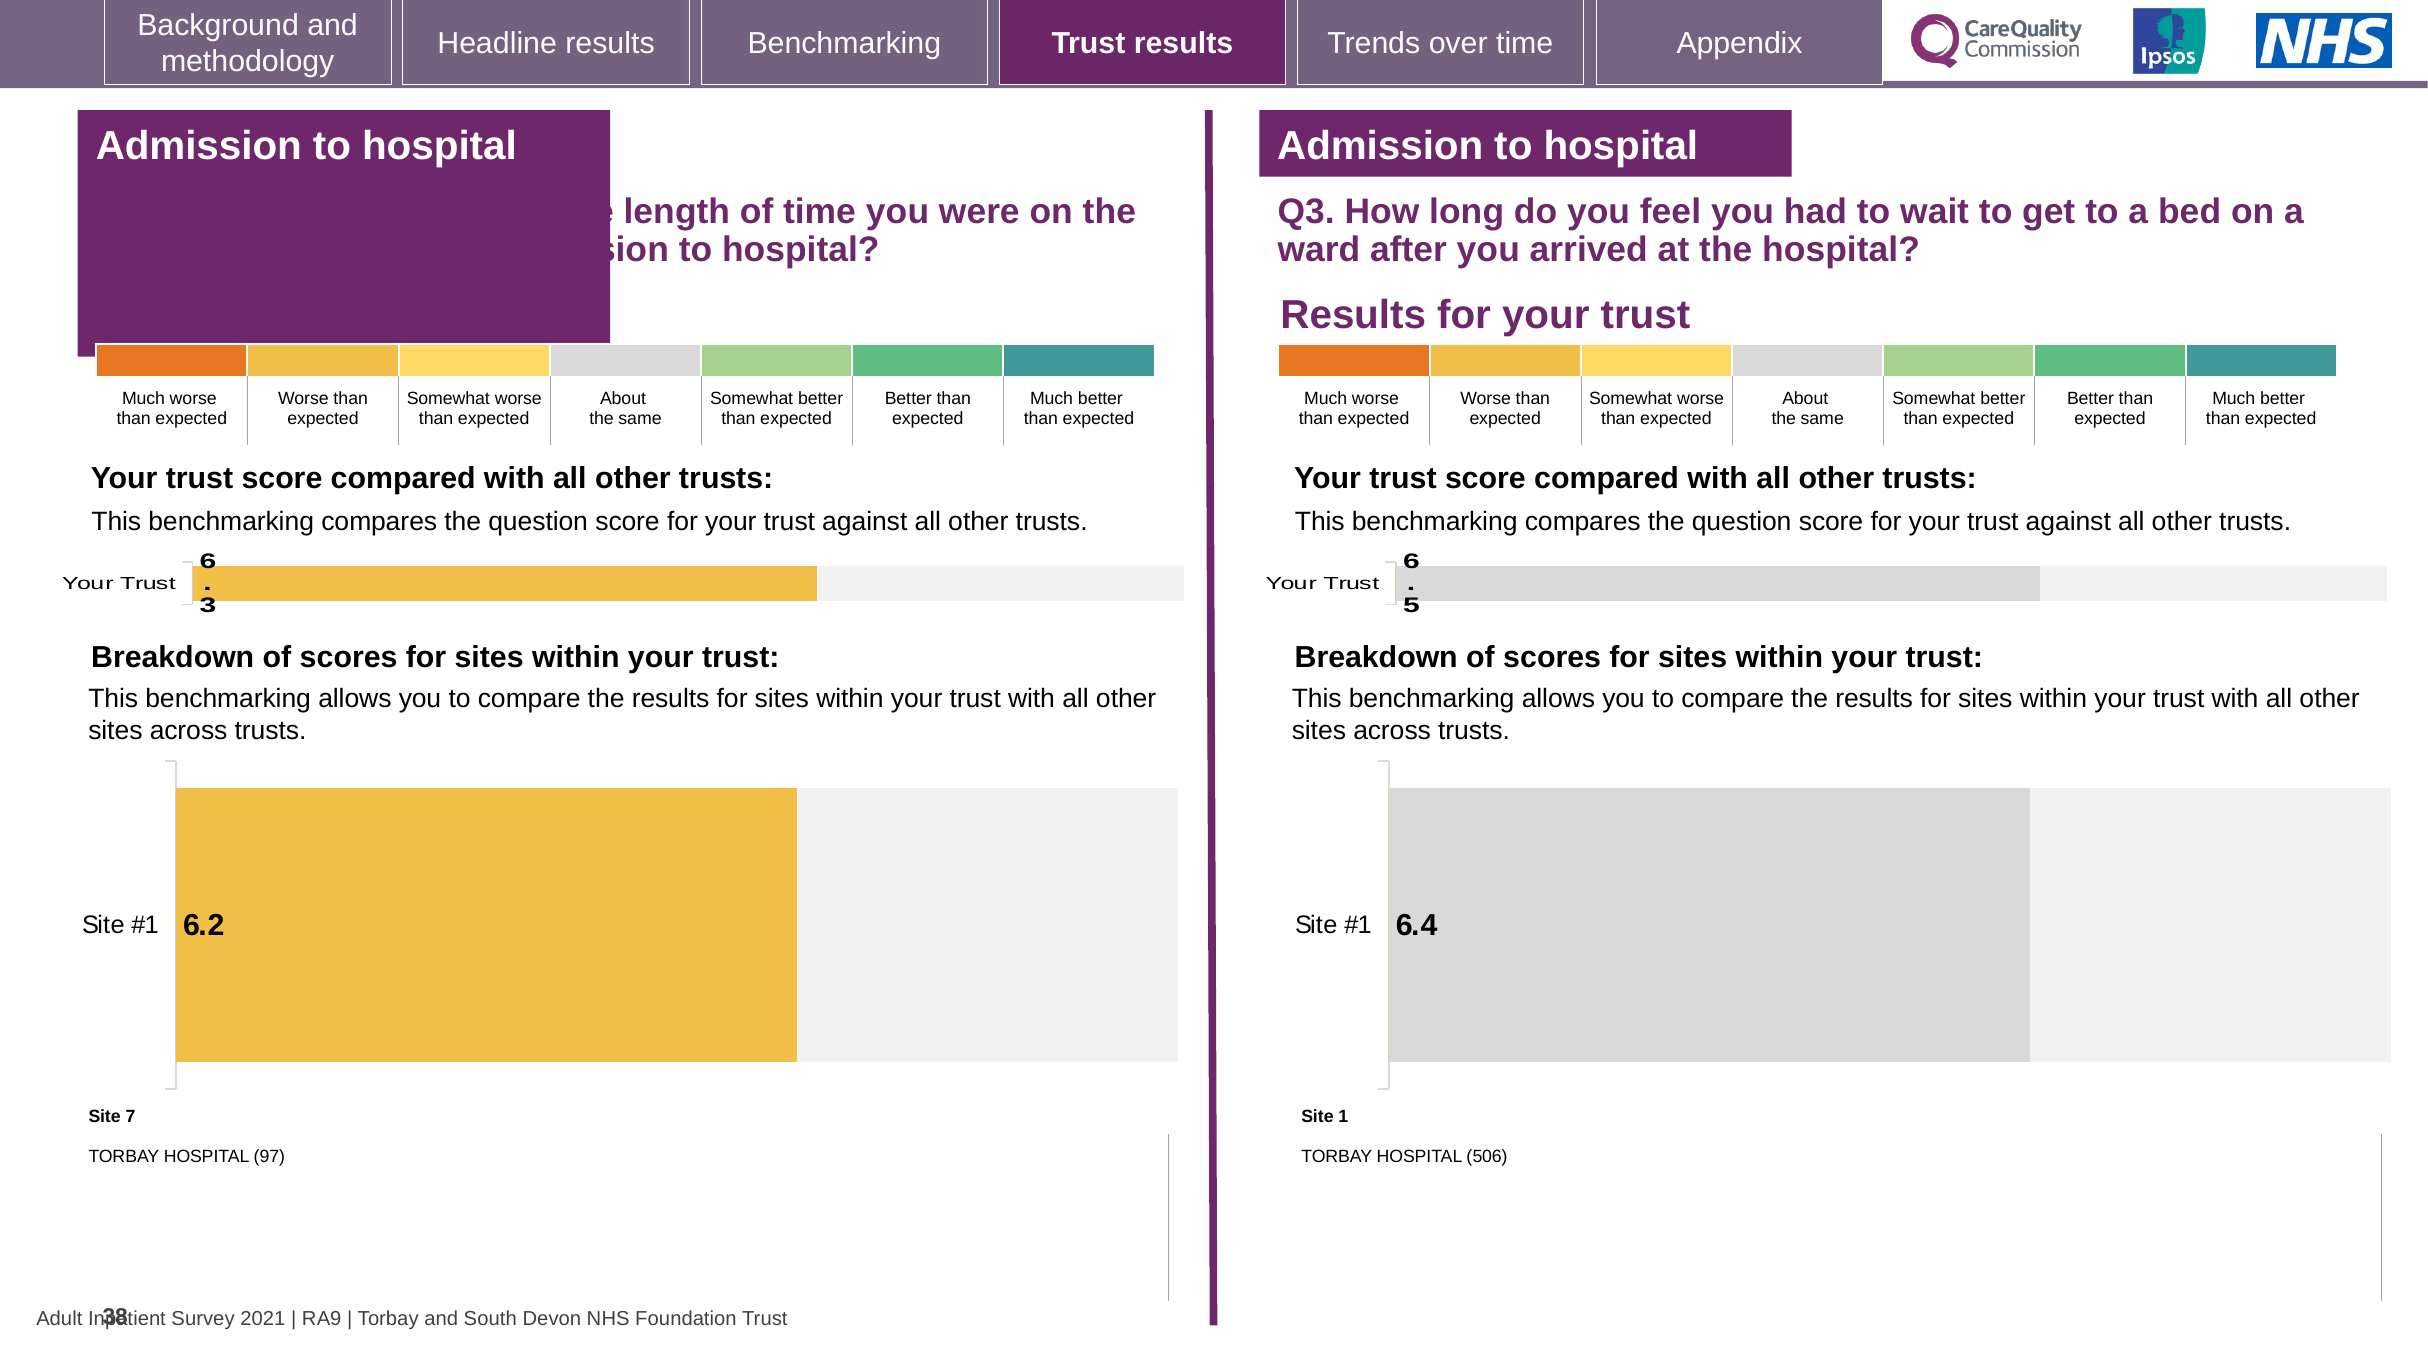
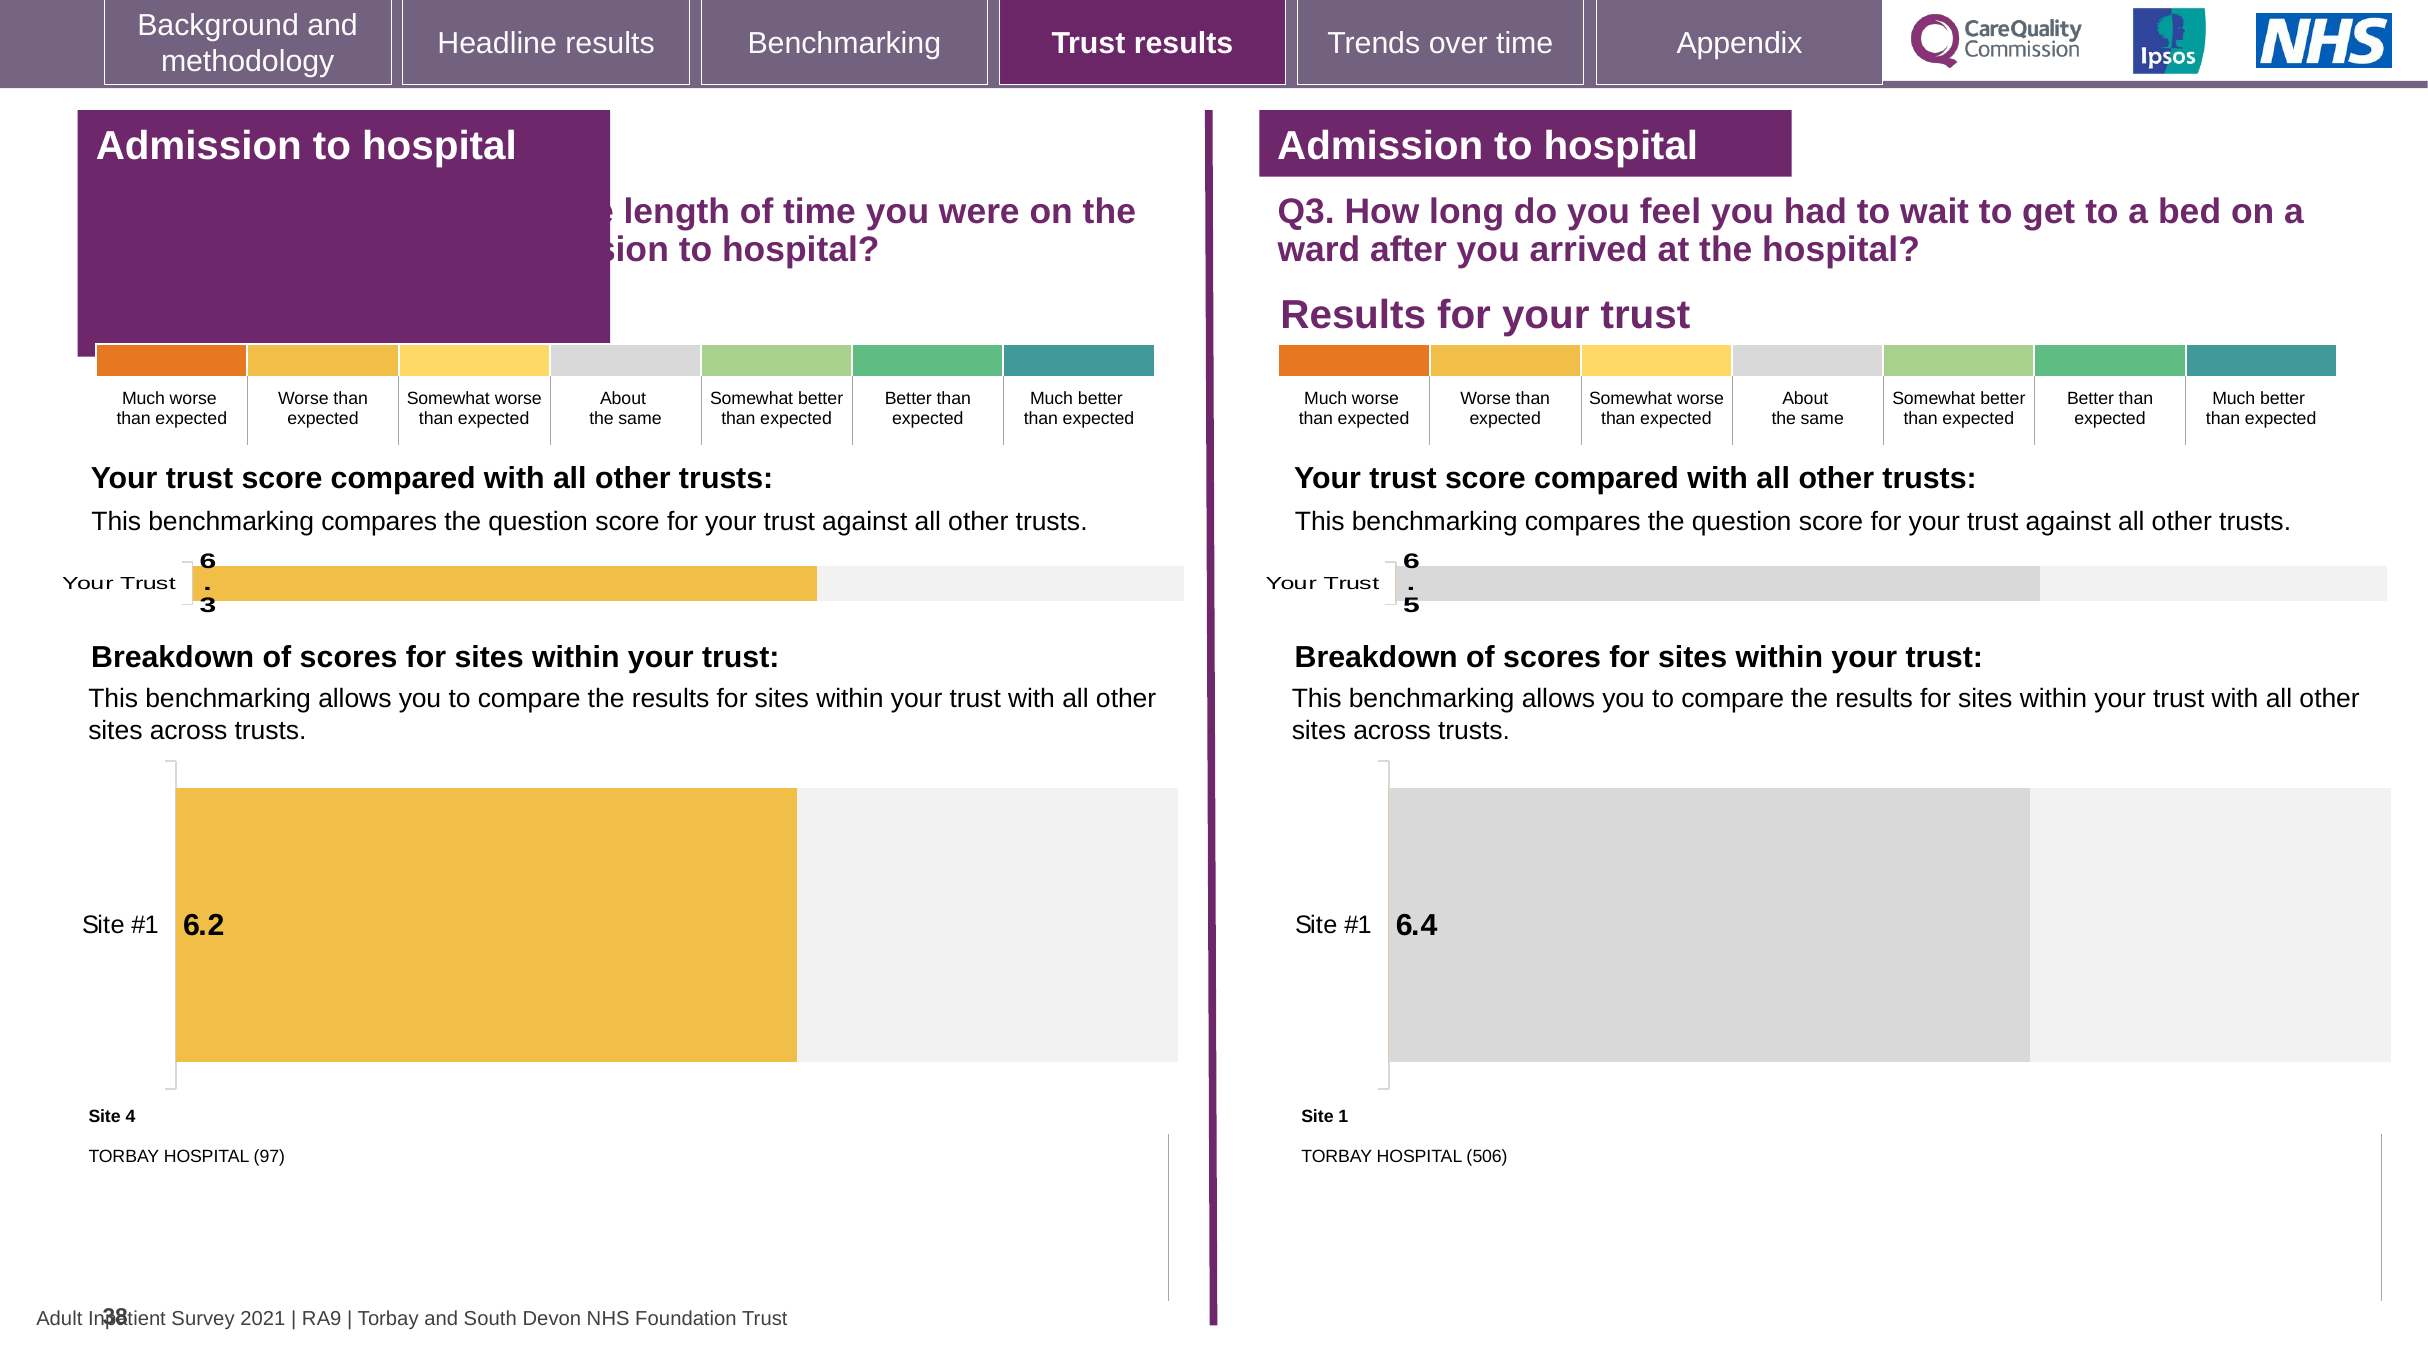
7: 7 -> 4 (130, 1117)
